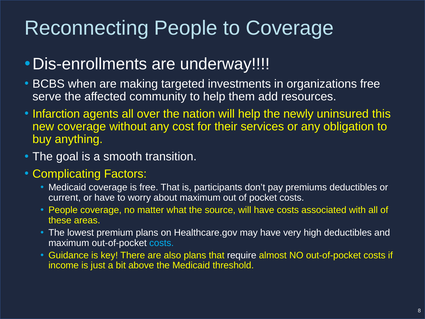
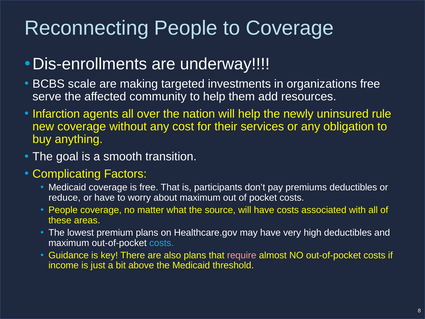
when: when -> scale (82, 84)
this: this -> rule (382, 114)
current: current -> reduce (65, 198)
require colour: white -> pink (242, 255)
